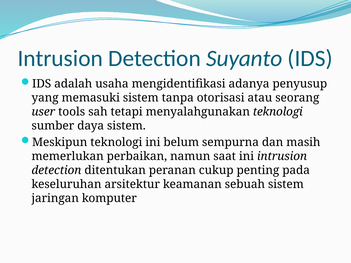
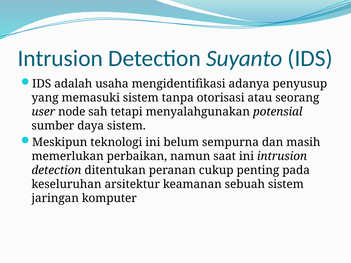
tools: tools -> node (72, 112)
menyalahgunakan teknologi: teknologi -> potensial (278, 112)
